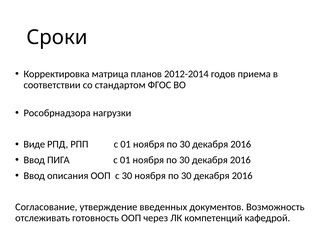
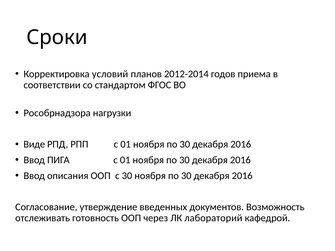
матрица: матрица -> условий (110, 74)
компетенций: компетенций -> лабораторий (213, 218)
